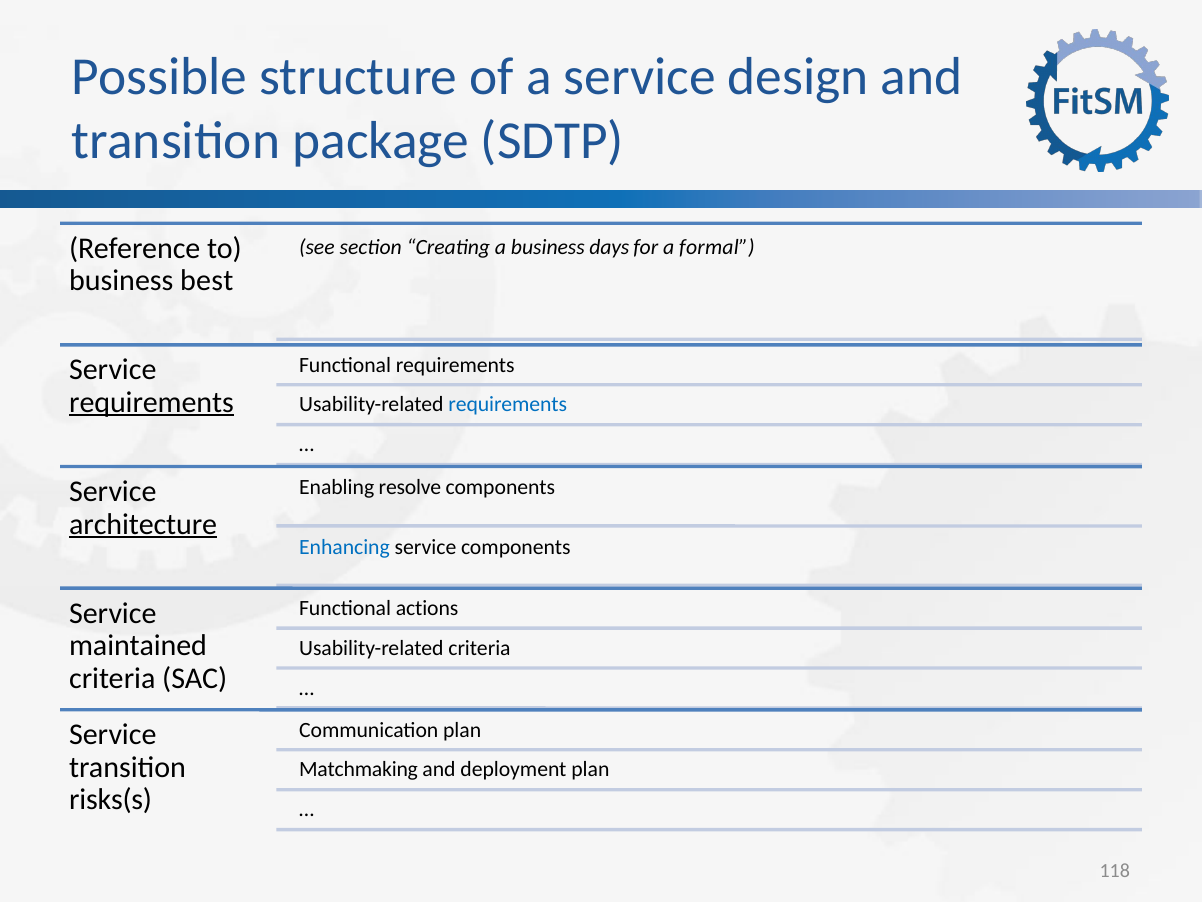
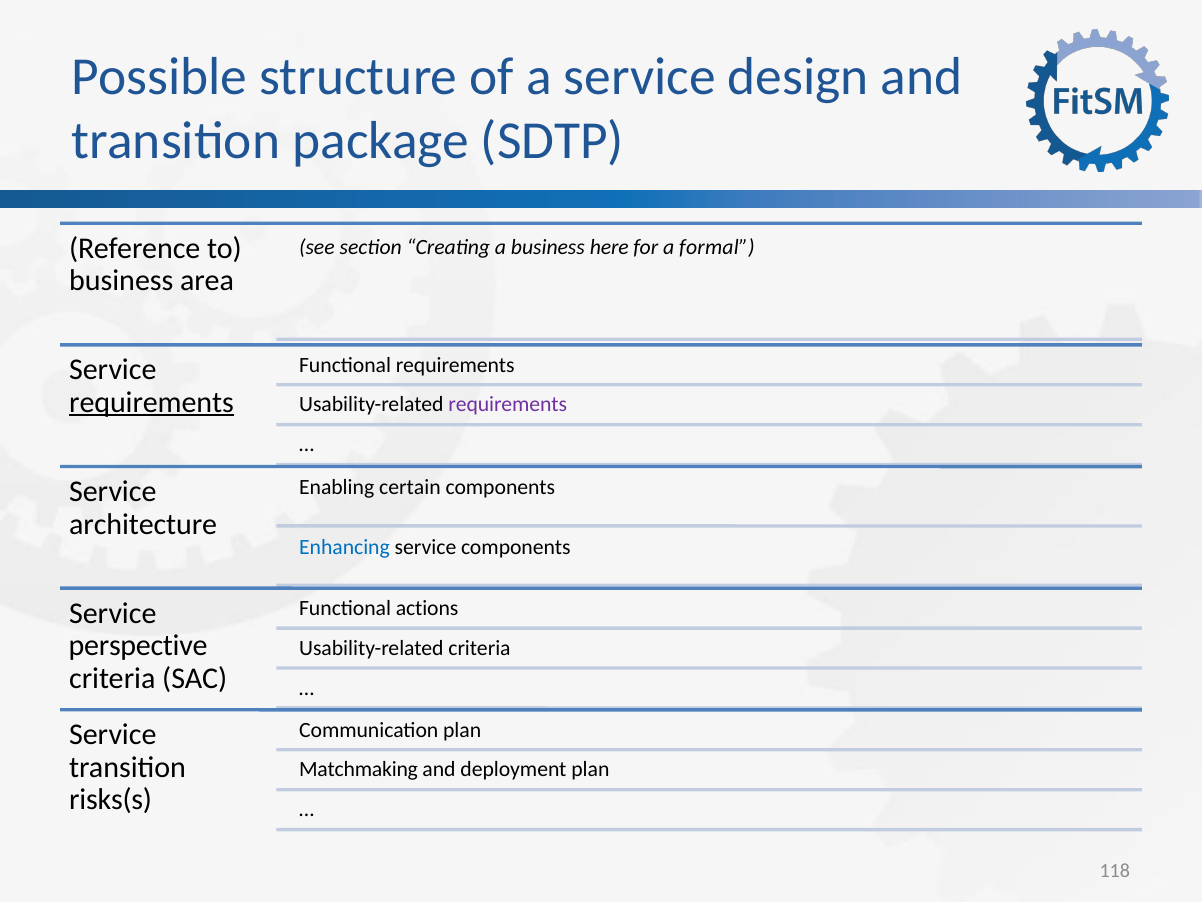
days: days -> here (609, 247)
best: best -> area (207, 281)
requirements colour: blue -> purple (508, 405)
resolve: resolve -> certain (410, 487)
architecture underline: present -> none (143, 524)
maintained: maintained -> perspective (138, 645)
